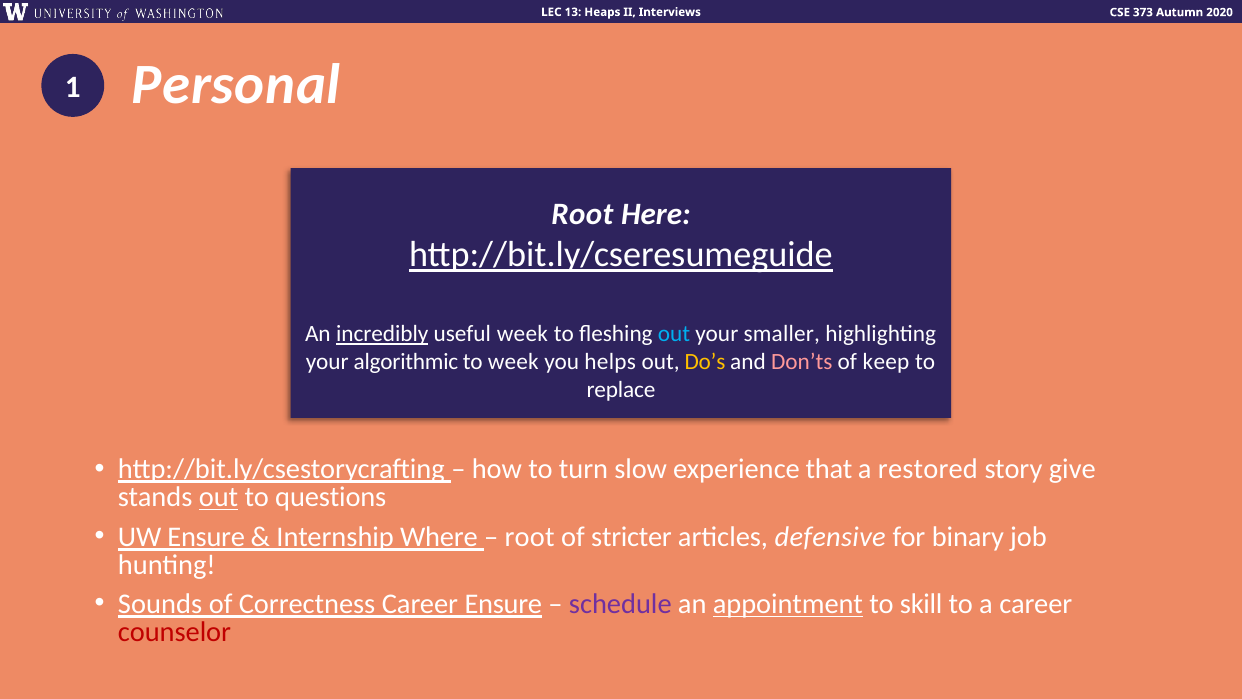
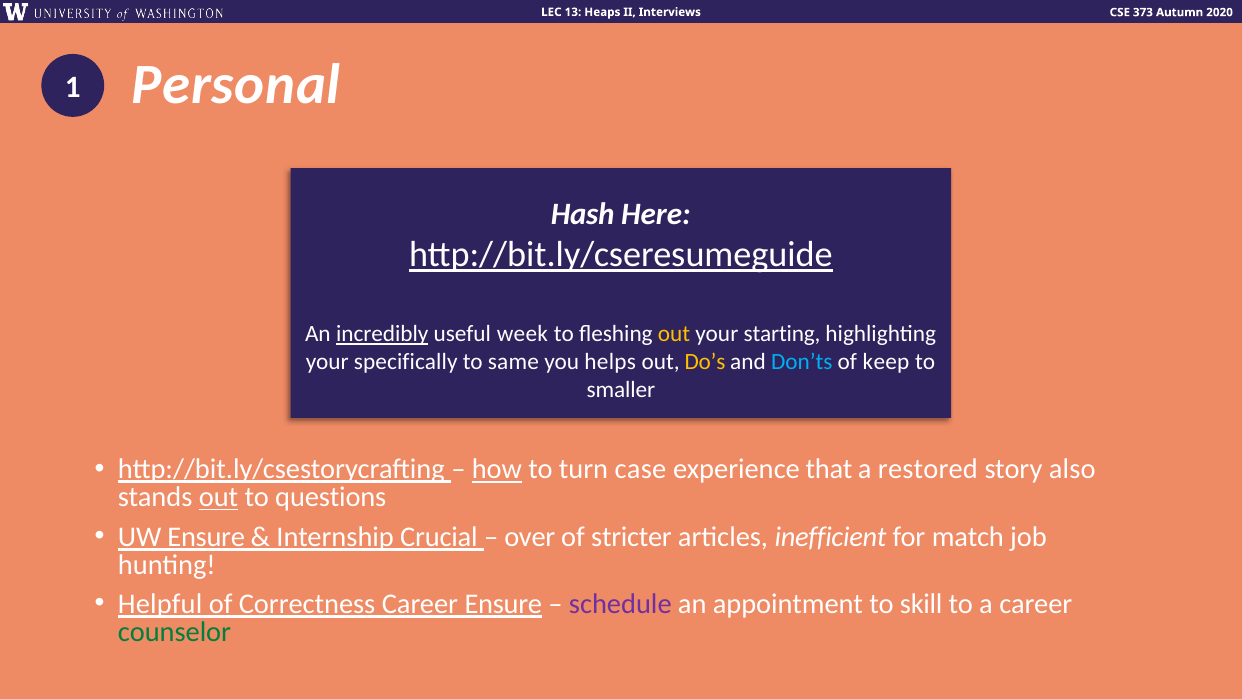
Root: Root -> Hash (583, 214)
out colour: light blue -> yellow (674, 334)
smaller: smaller -> starting (782, 334)
algorithmic: algorithmic -> specifically (406, 362)
to week: week -> same (513, 362)
Don’ts colour: pink -> light blue (802, 362)
replace: replace -> smaller (621, 390)
how underline: none -> present (497, 469)
slow: slow -> case (641, 469)
give: give -> also (1072, 469)
Where: Where -> Crucial (439, 537)
root: root -> over (530, 537)
defensive: defensive -> inefficient (831, 537)
binary: binary -> match (968, 537)
Sounds: Sounds -> Helpful (160, 604)
appointment underline: present -> none (788, 604)
counselor colour: red -> green (175, 632)
